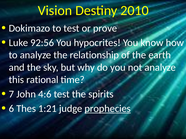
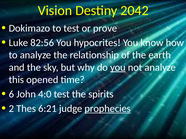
2010: 2010 -> 2042 (135, 11)
92:56: 92:56 -> 82:56 (42, 43)
you underline: none -> present (118, 68)
rational: rational -> opened (42, 80)
7: 7 -> 6 (11, 94)
4:6: 4:6 -> 4:0 (45, 94)
6: 6 -> 2 (11, 109)
1:21: 1:21 -> 6:21 (47, 109)
